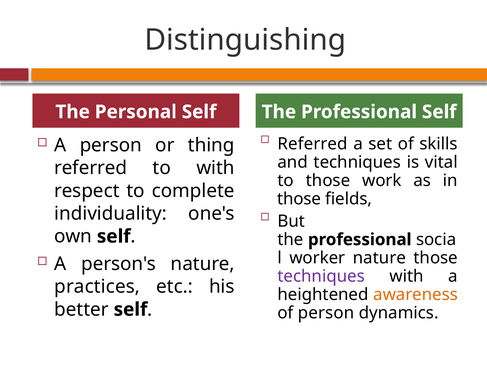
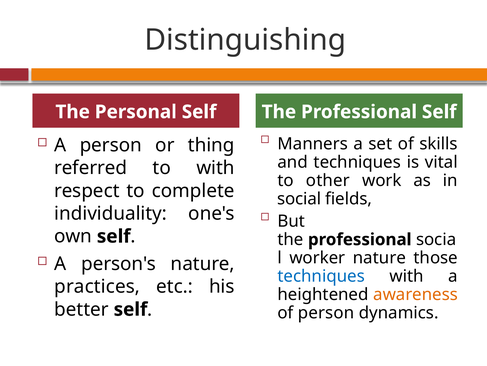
Referred: Referred -> Manners (313, 144)
to those: those -> other (328, 180)
those: those -> social (299, 198)
techniques colour: purple -> blue (321, 276)
